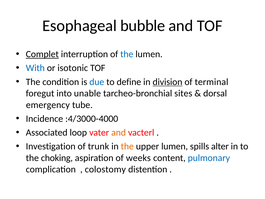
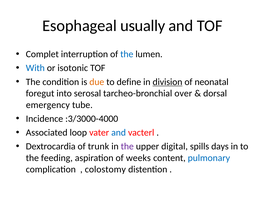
bubble: bubble -> usually (143, 26)
Complet underline: present -> none (42, 54)
due colour: blue -> orange (97, 82)
terminal: terminal -> neonatal (212, 82)
unable: unable -> serosal (87, 93)
sites: sites -> over (183, 93)
:4/3000-4000: :4/3000-4000 -> :3/3000-4000 (92, 119)
and colour: orange -> blue (119, 132)
Investigation: Investigation -> Dextrocardia (51, 146)
the colour: orange -> purple (127, 146)
upper lumen: lumen -> digital (175, 146)
alter: alter -> days (220, 146)
choking: choking -> feeding (57, 158)
